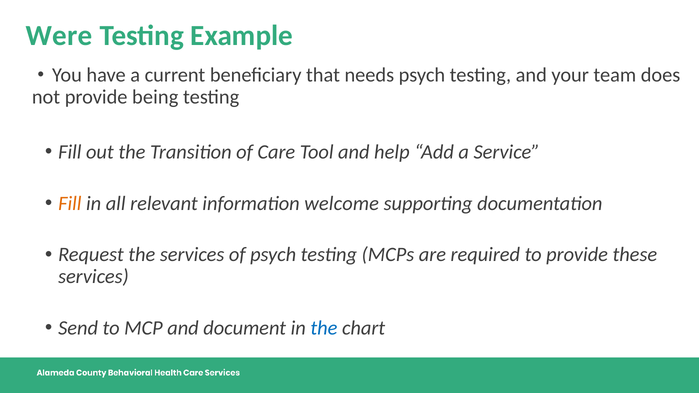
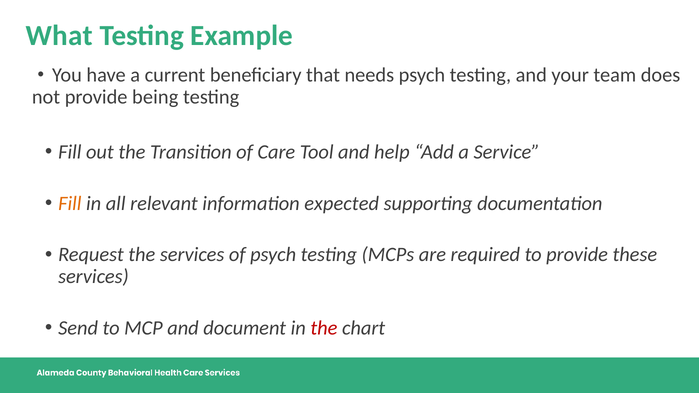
Were: Were -> What (59, 36)
welcome: welcome -> expected (342, 203)
the colour: blue -> red (324, 328)
